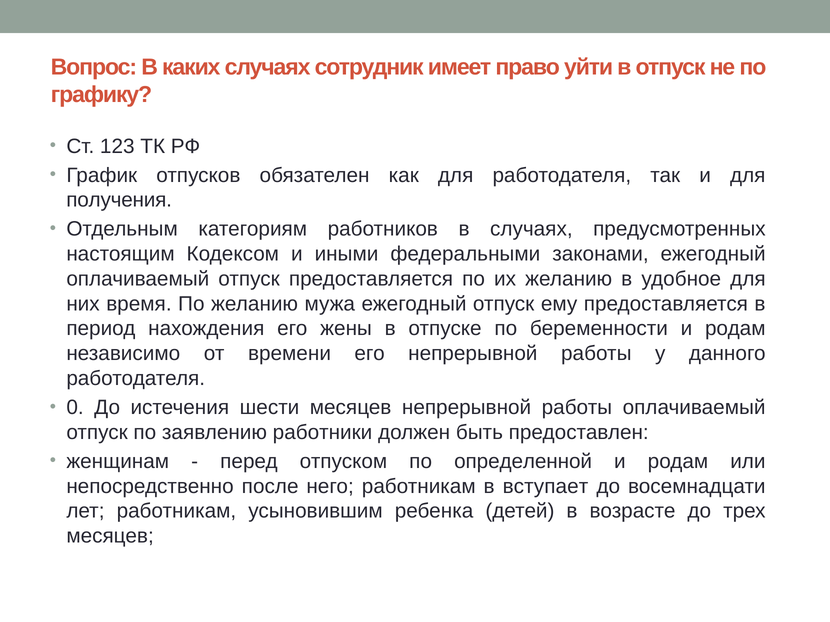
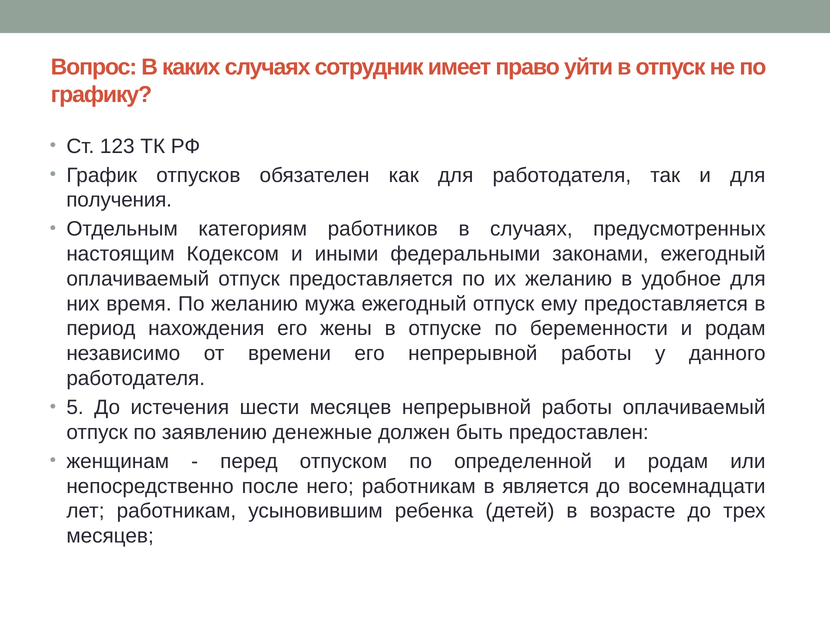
0: 0 -> 5 (75, 408)
работники: работники -> денежные (322, 433)
вступает: вступает -> является (546, 487)
